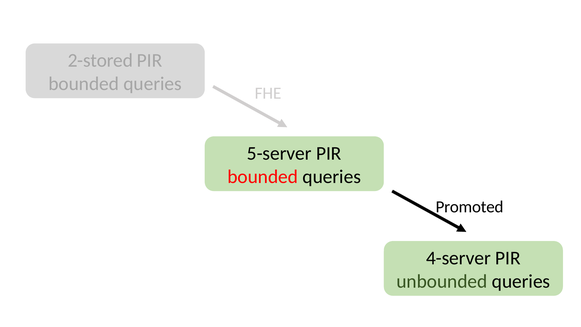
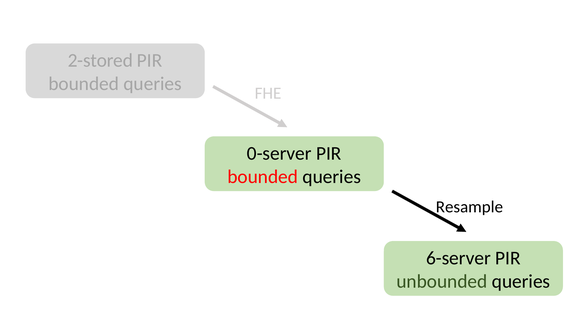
5-server: 5-server -> 0-server (279, 153)
Promoted: Promoted -> Resample (469, 207)
4-server: 4-server -> 6-server (458, 258)
